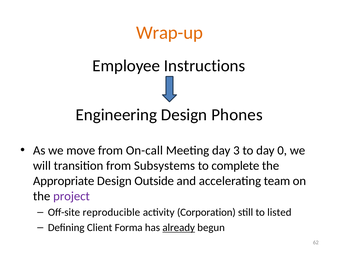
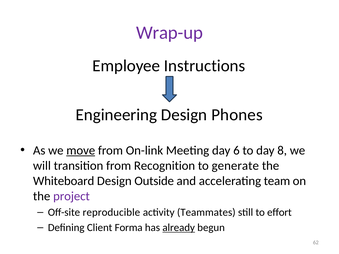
Wrap-up colour: orange -> purple (170, 33)
move underline: none -> present (81, 151)
On-call: On-call -> On-link (144, 151)
3: 3 -> 6 (236, 151)
0: 0 -> 8 (282, 151)
Subsystems: Subsystems -> Recognition (165, 166)
complete: complete -> generate (235, 166)
Appropriate: Appropriate -> Whiteboard (64, 181)
Corporation: Corporation -> Teammates (206, 213)
listed: listed -> effort (279, 213)
